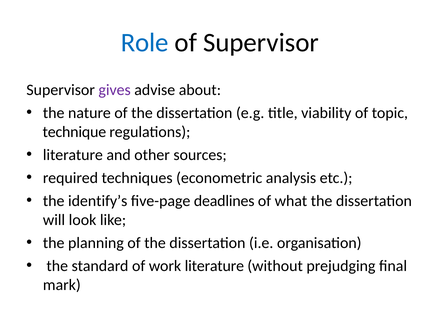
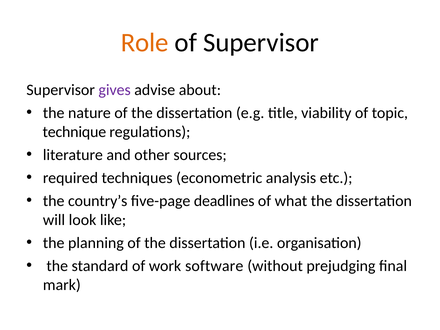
Role colour: blue -> orange (145, 43)
identify’s: identify’s -> country’s (98, 201)
work literature: literature -> software (214, 266)
